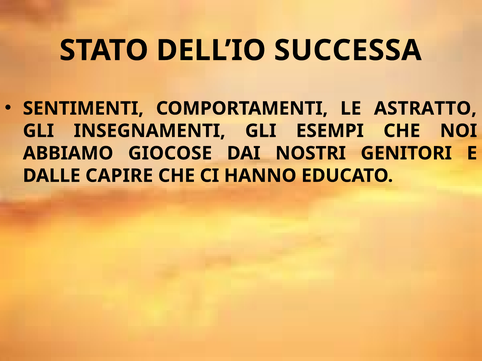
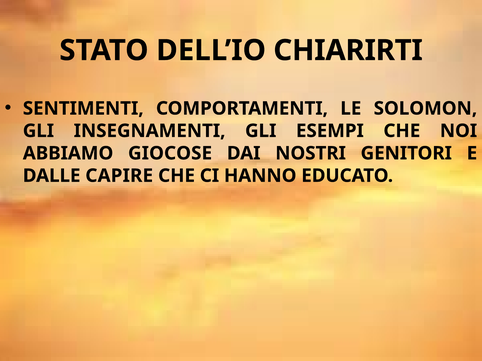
SUCCESSA: SUCCESSA -> CHIARIRTI (348, 50)
ASTRATTO: ASTRATTO -> SOLOMON (425, 109)
